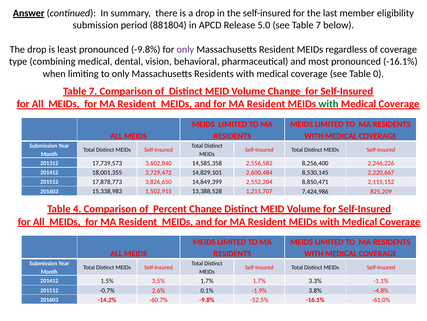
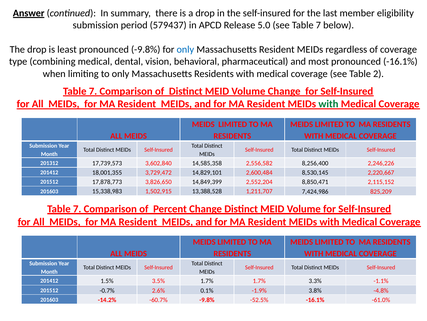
881804: 881804 -> 579437 (168, 25)
only colour: purple -> blue (185, 49)
0: 0 -> 2 (379, 74)
4: 4 -> 7 (77, 208)
